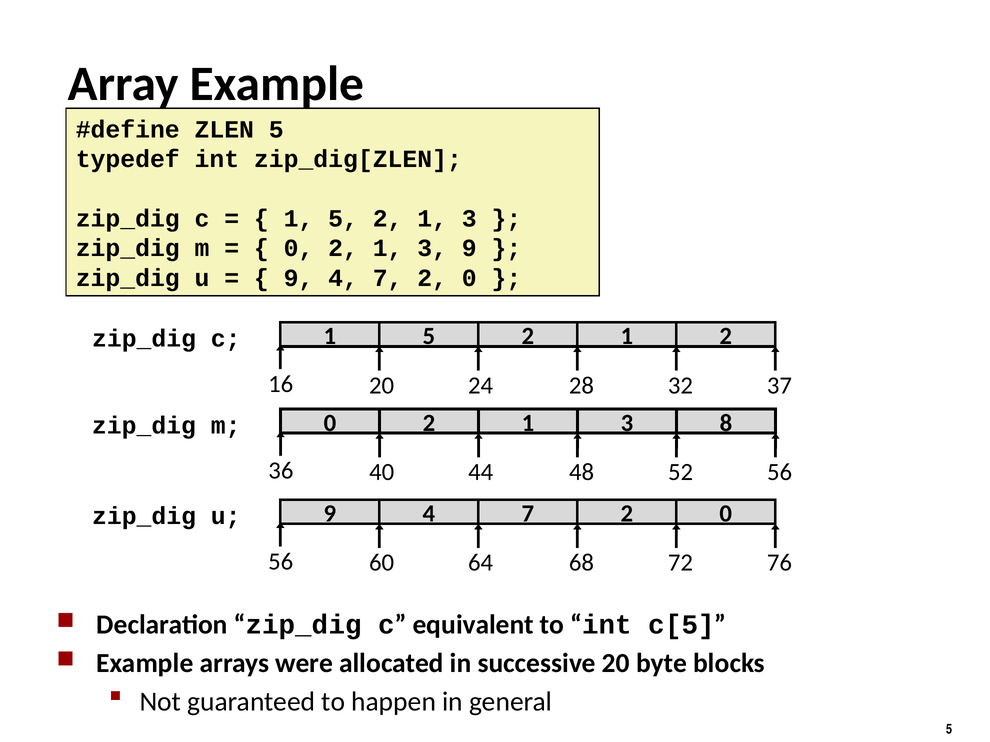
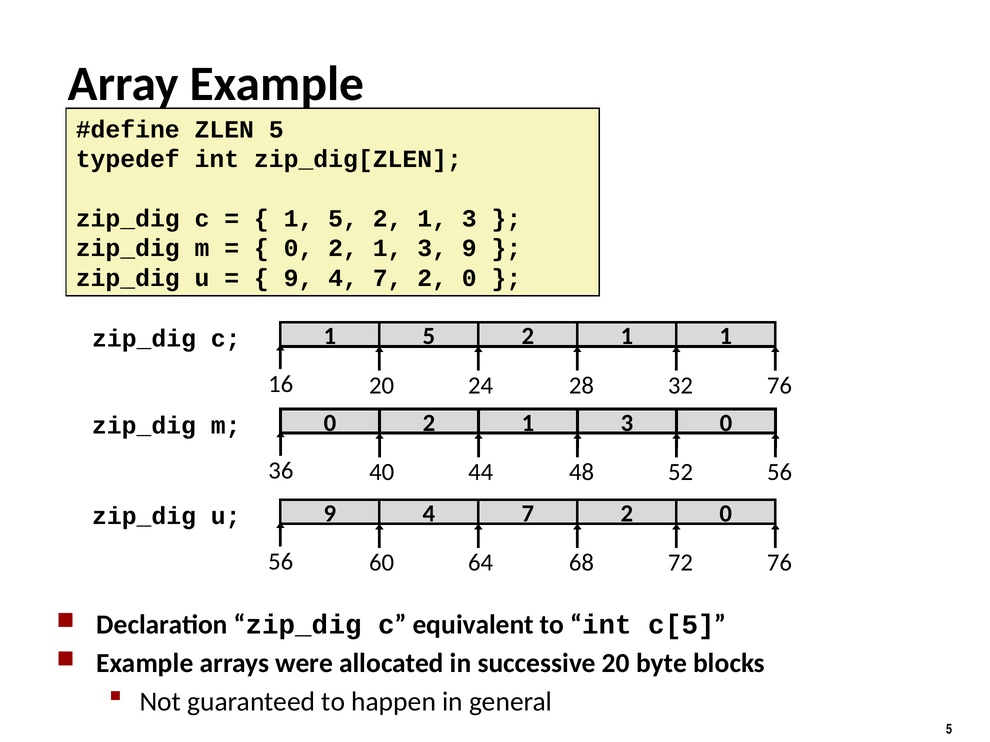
1 2: 2 -> 1 (726, 336)
32 37: 37 -> 76 (779, 386)
3 8: 8 -> 0 (726, 423)
